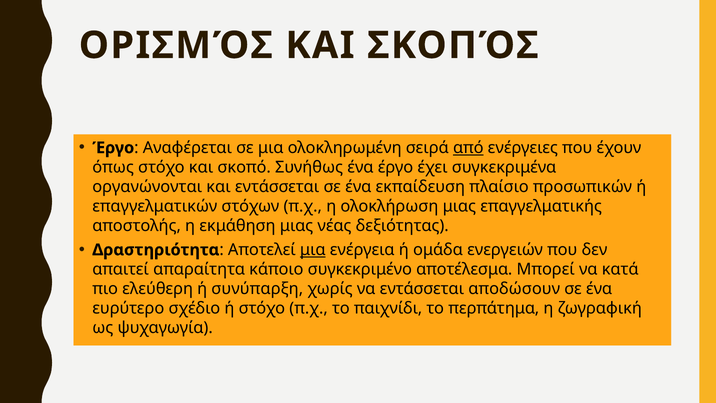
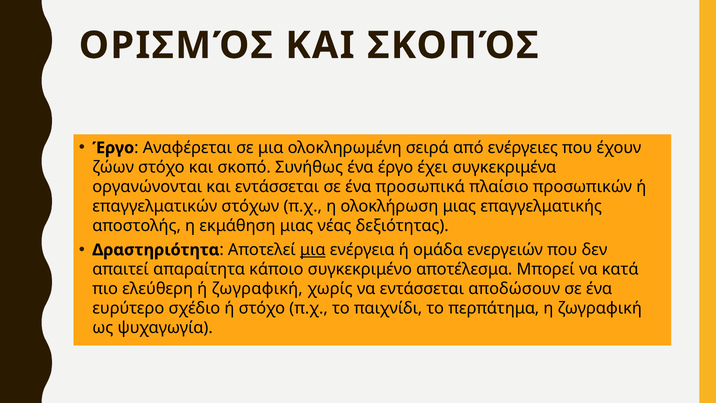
από underline: present -> none (468, 148)
όπως: όπως -> ζώων (113, 167)
εκπαίδευση: εκπαίδευση -> προσωπικά (420, 187)
ή συνύπαρξη: συνύπαρξη -> ζωγραφική (257, 289)
